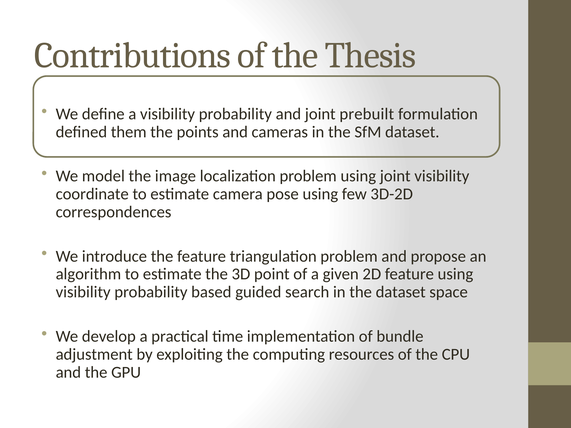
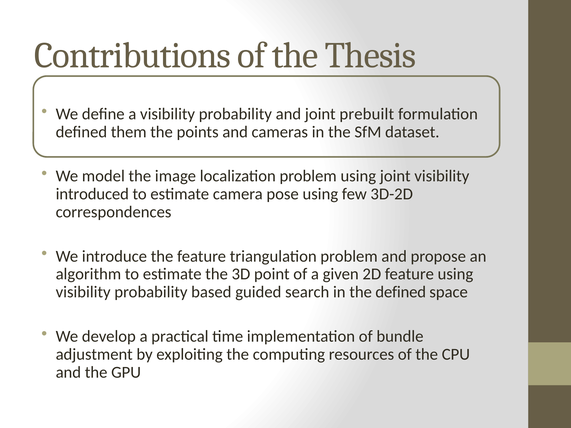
coordinate: coordinate -> introduced (92, 194)
the dataset: dataset -> defined (401, 292)
